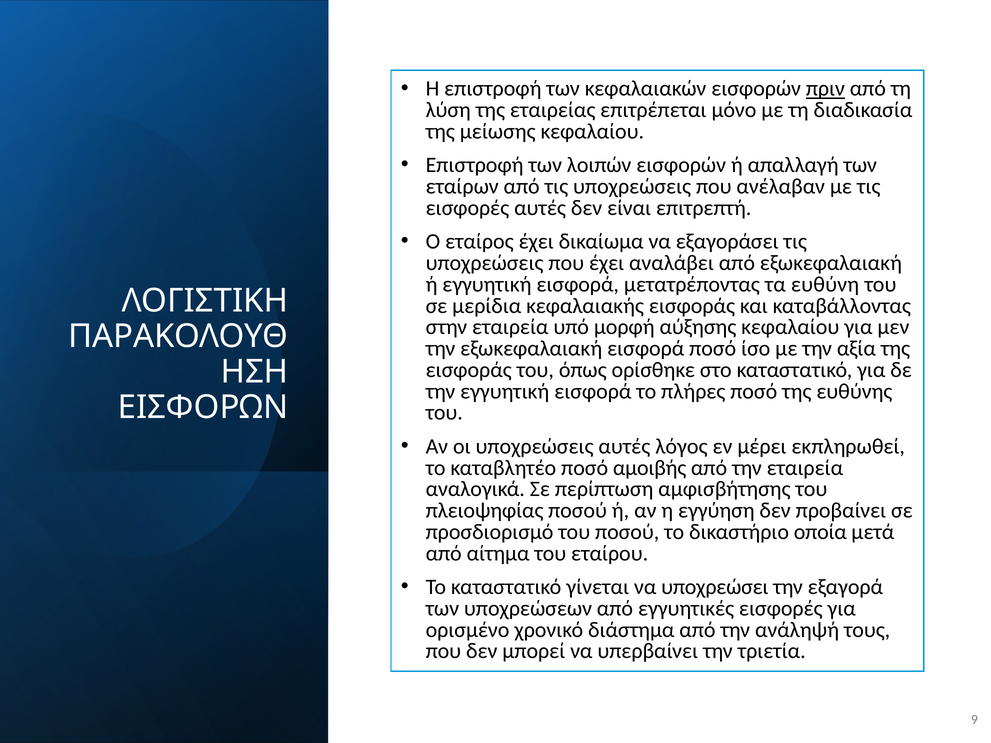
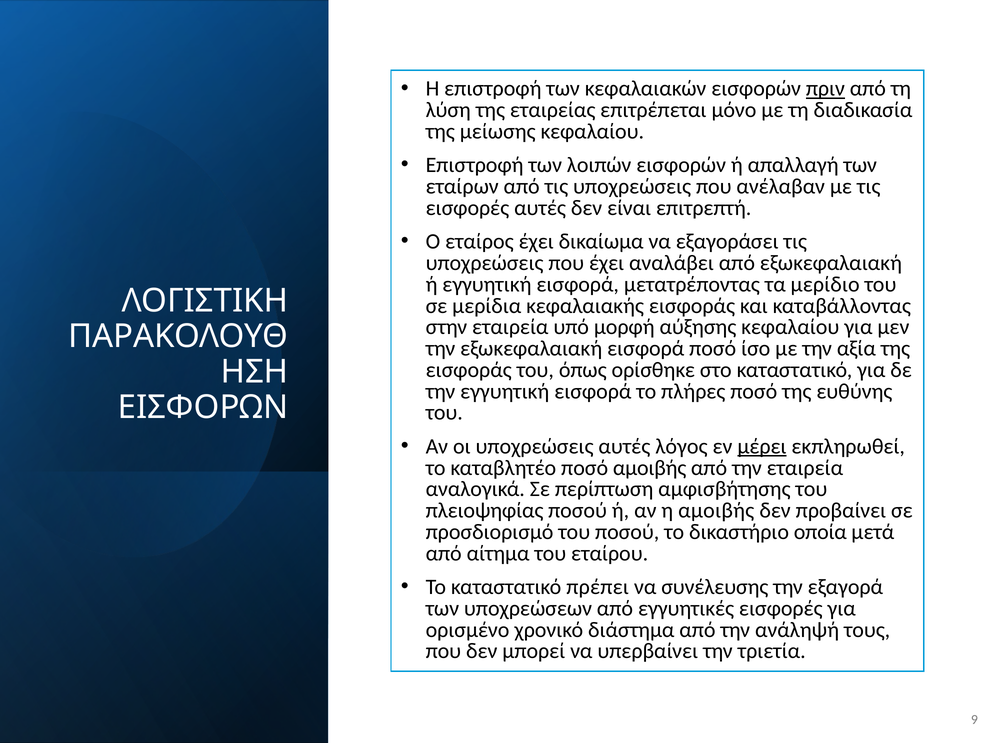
ευθύνη: ευθύνη -> μερίδιο (825, 285)
μέρει underline: none -> present (762, 447)
η εγγύηση: εγγύηση -> αμοιβής (716, 511)
γίνεται: γίνεται -> πρέπει (598, 587)
υποχρεώσει: υποχρεώσει -> συνέλευσης (715, 587)
